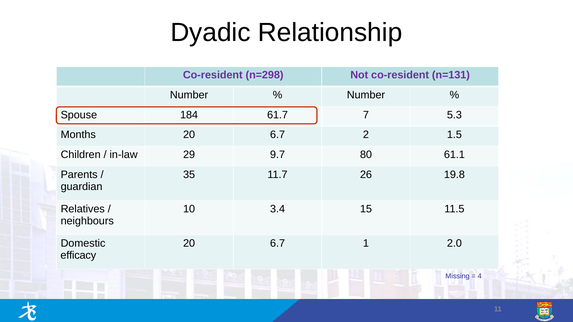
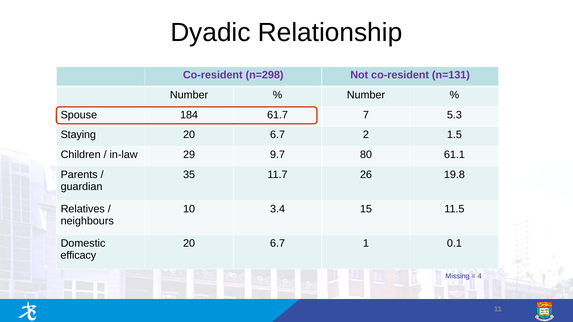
Months: Months -> Staying (78, 135)
2.0: 2.0 -> 0.1 (454, 243)
